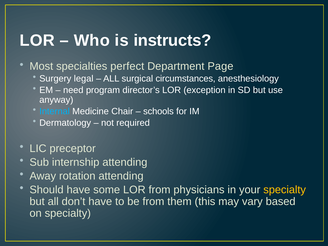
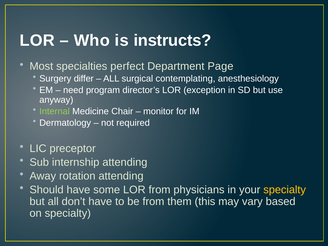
legal: legal -> differ (84, 79)
circumstances: circumstances -> contemplating (185, 79)
Internal colour: light blue -> light green (55, 111)
schools: schools -> monitor (158, 111)
